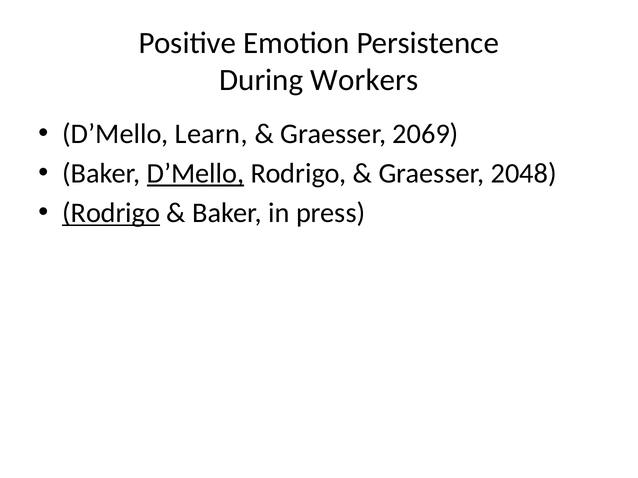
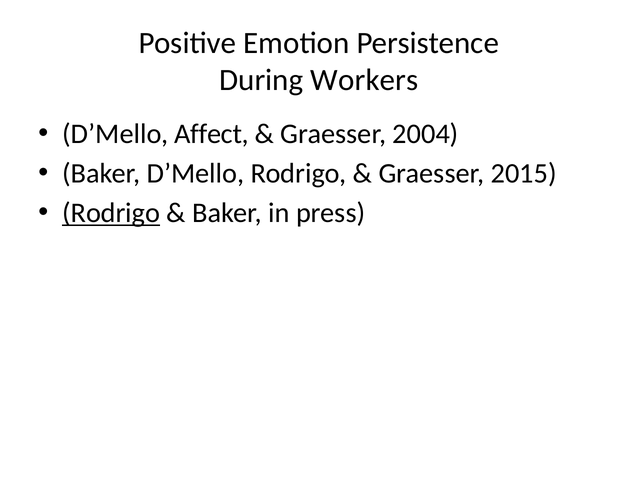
Learn: Learn -> Affect (212, 134)
2069: 2069 -> 2004 (426, 134)
D’Mello underline: present -> none (195, 174)
2048: 2048 -> 2015 (524, 174)
